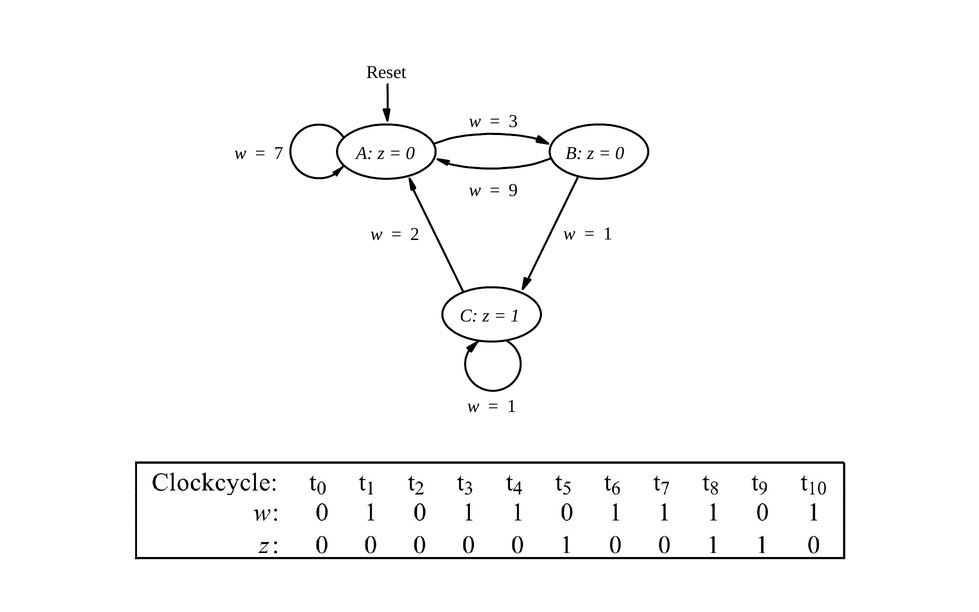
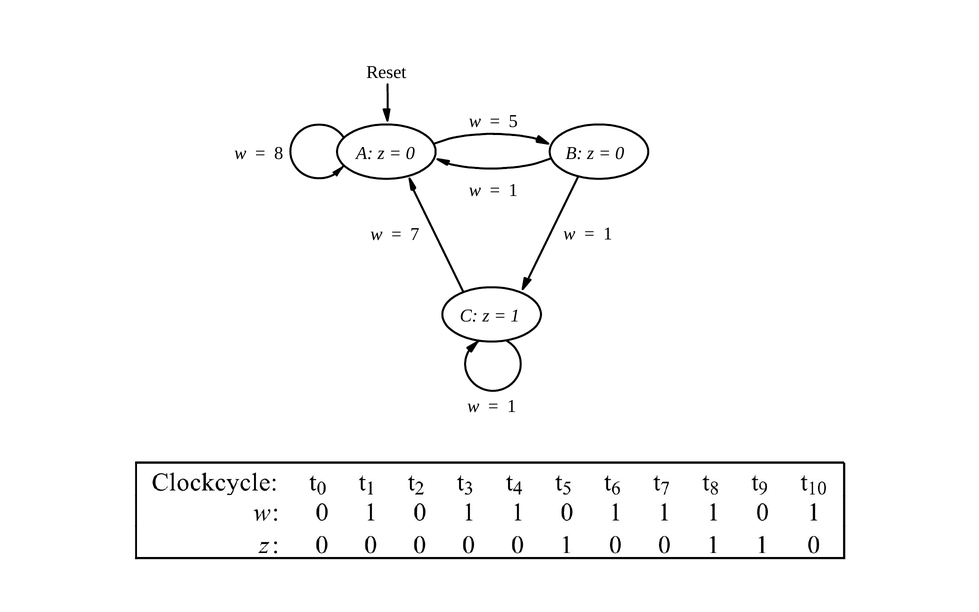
3: 3 -> 5 (513, 121)
7: 7 -> 8 (279, 153)
9: 9 -> 1 (513, 190)
2: 2 -> 7 (415, 234)
